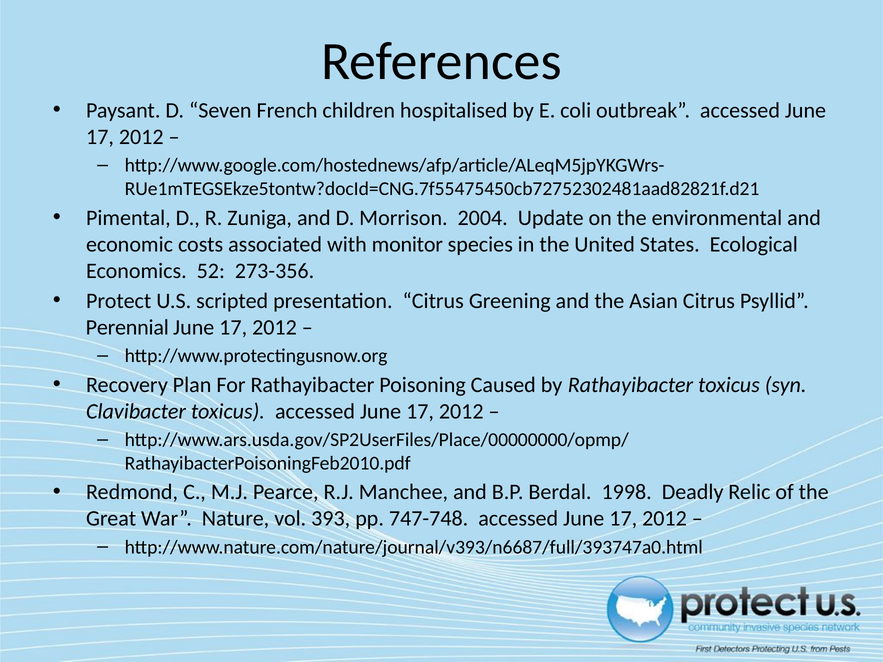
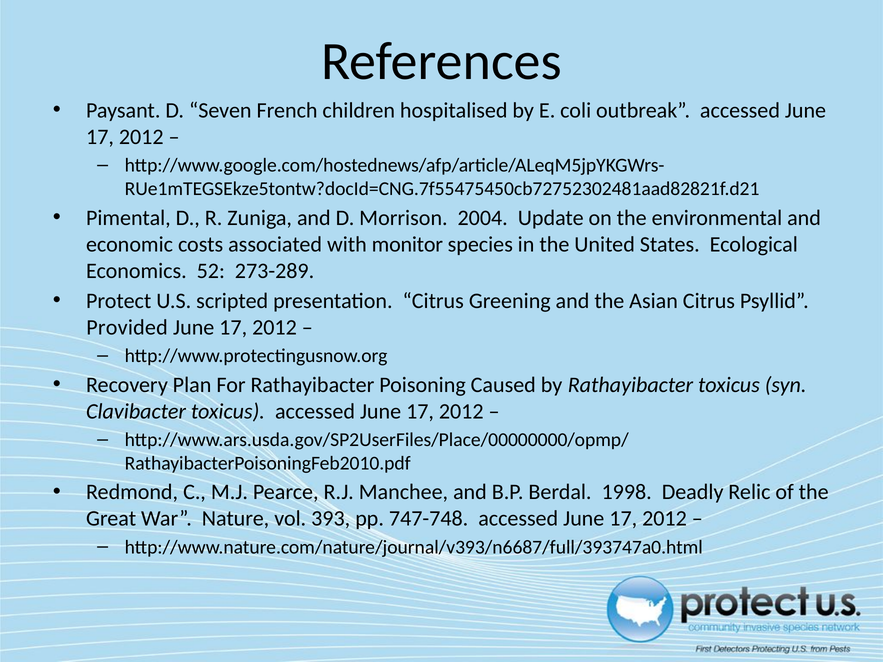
273-356: 273-356 -> 273-289 (275, 271)
Perennial: Perennial -> Provided (127, 327)
